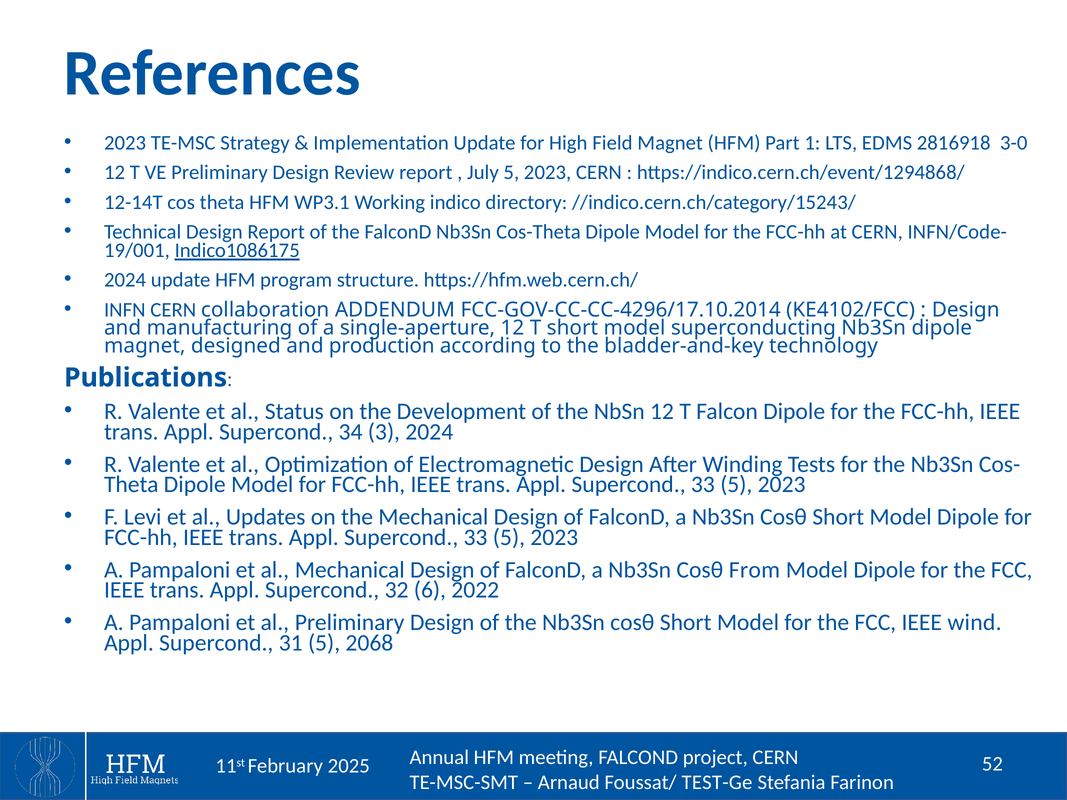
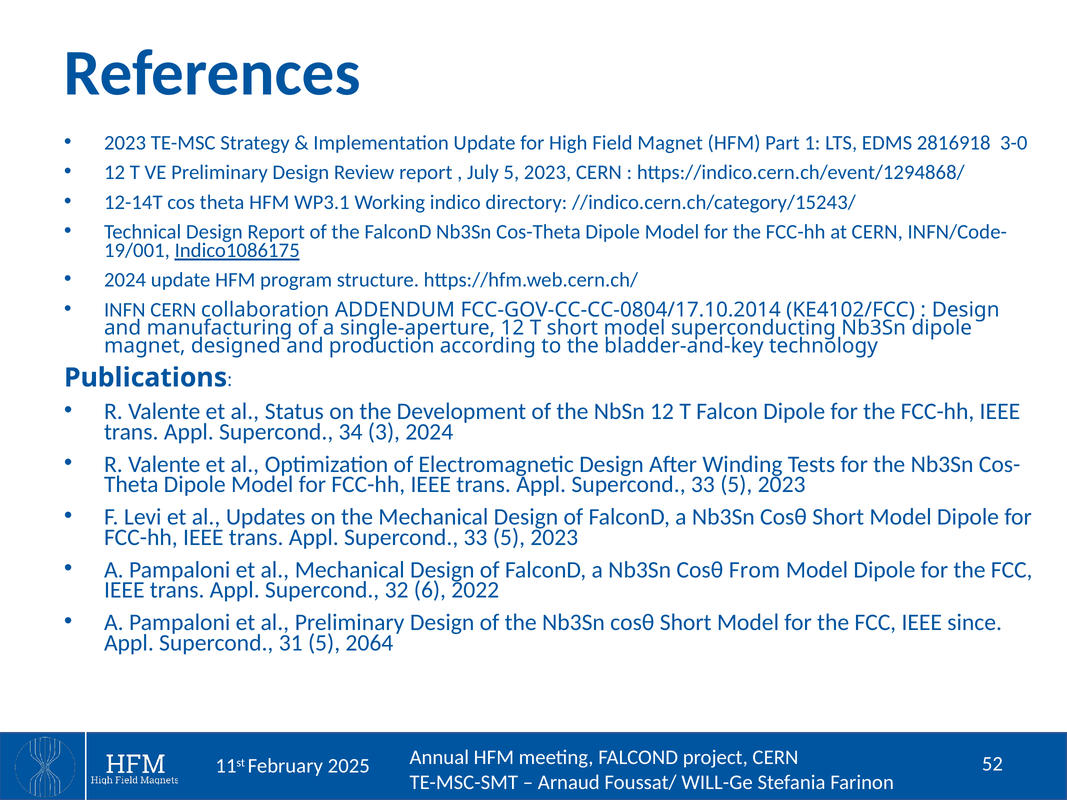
FCC-GOV-CC-CC-4296/17.10.2014: FCC-GOV-CC-CC-4296/17.10.2014 -> FCC-GOV-CC-CC-0804/17.10.2014 (621, 310)
wind: wind -> since (975, 623)
2068: 2068 -> 2064 (369, 643)
TEST-Ge: TEST-Ge -> WILL-Ge (717, 782)
